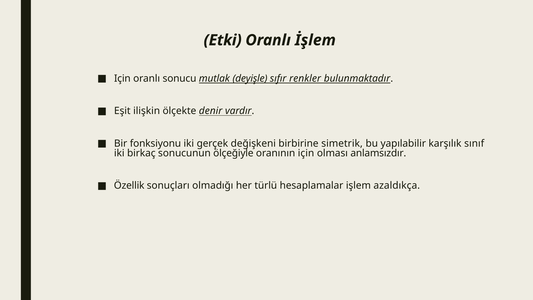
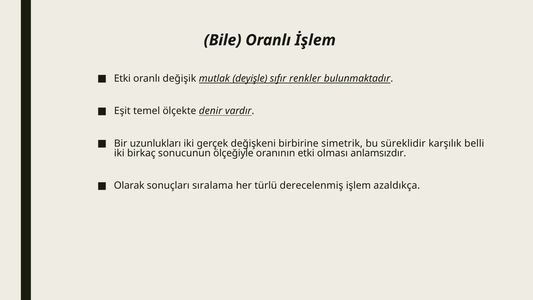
Etki: Etki -> Bile (223, 40)
Için: Için -> Etki (122, 78)
sonucu: sonucu -> değişik (179, 78)
ilişkin: ilişkin -> temel (147, 111)
fonksiyonu: fonksiyonu -> uzunlukları (155, 143)
yapılabilir: yapılabilir -> süreklidir (403, 143)
sınıf: sınıf -> belli (474, 143)
oranının için: için -> etki (306, 153)
Özellik: Özellik -> Olarak (129, 186)
olmadığı: olmadığı -> sıralama (213, 186)
hesaplamalar: hesaplamalar -> derecelenmiş (311, 186)
